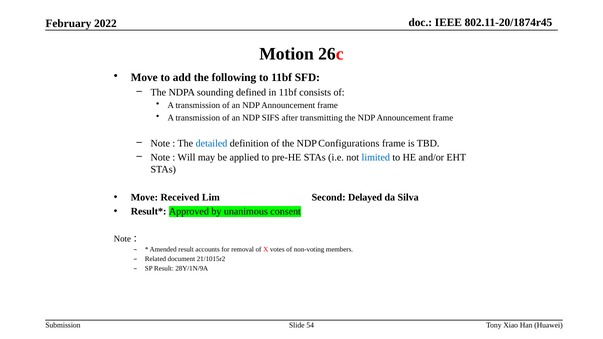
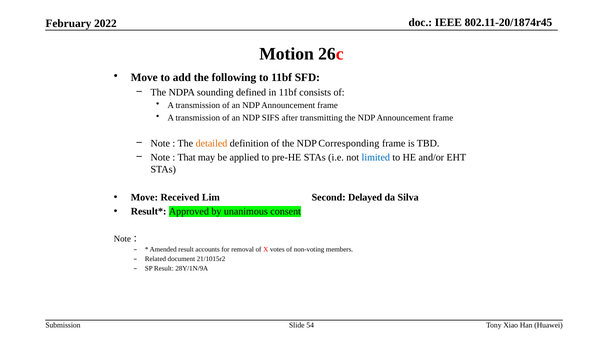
detailed colour: blue -> orange (212, 143)
Configurations: Configurations -> Corresponding (349, 143)
Will: Will -> That (187, 158)
